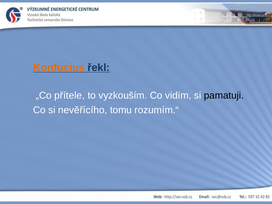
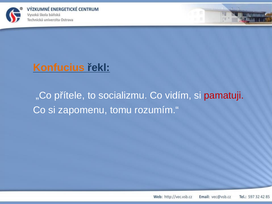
vyzkouším: vyzkouším -> socializmu (123, 95)
pamatuji colour: black -> red (224, 95)
nevěřícího: nevěřícího -> zapomenu (83, 110)
